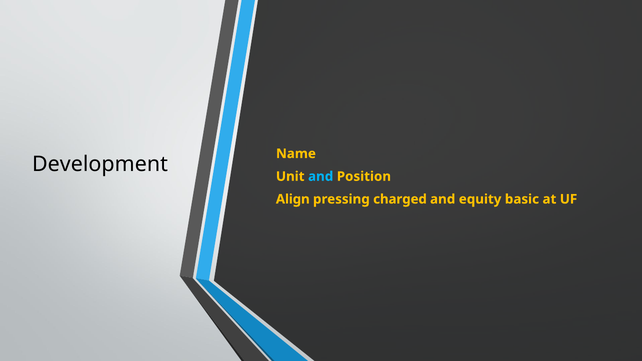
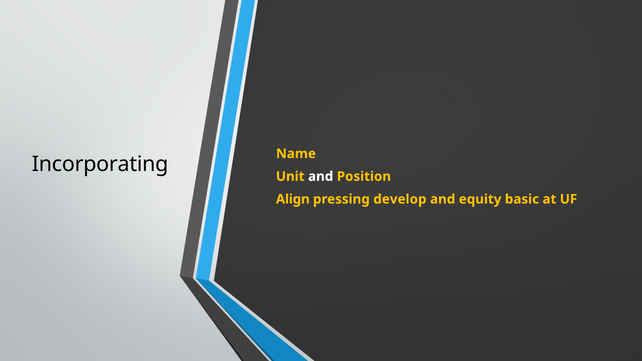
Development: Development -> Incorporating (100, 164)
and colour: light blue -> white (321, 176)
charged: charged -> develop (400, 199)
